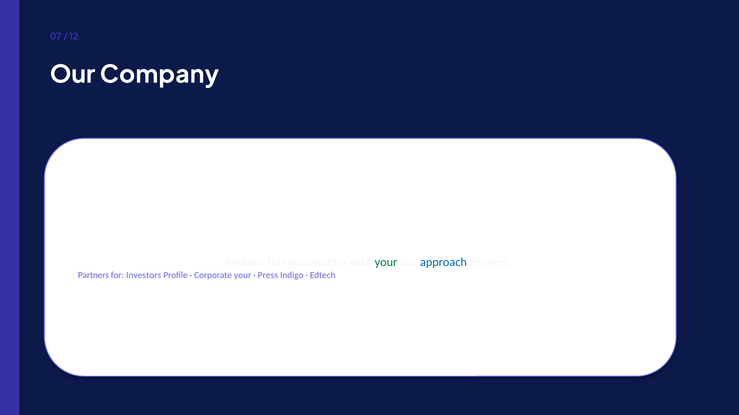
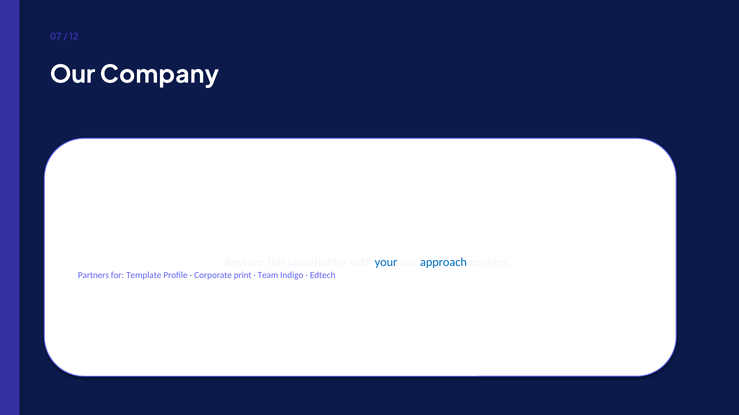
your colour: green -> blue (386, 263)
Investors: Investors -> Template (144, 275)
Corporate your: your -> print (243, 275)
Press: Press -> Team (268, 275)
